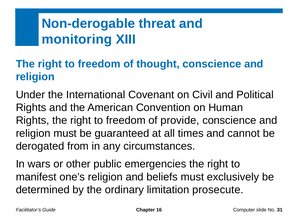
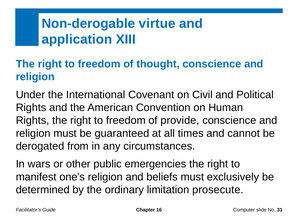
threat: threat -> virtue (157, 24)
monitoring: monitoring -> application (77, 39)
